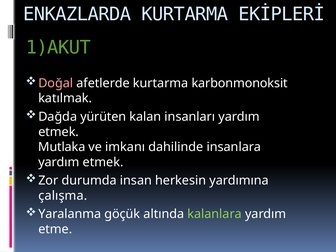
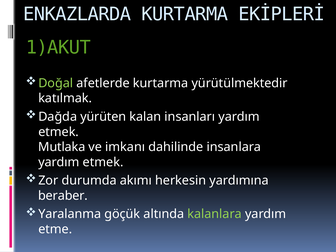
Doğal colour: pink -> light green (56, 83)
karbonmonoksit: karbonmonoksit -> yürütülmektedir (240, 83)
insan: insan -> akımı (136, 181)
çalışma: çalışma -> beraber (63, 196)
